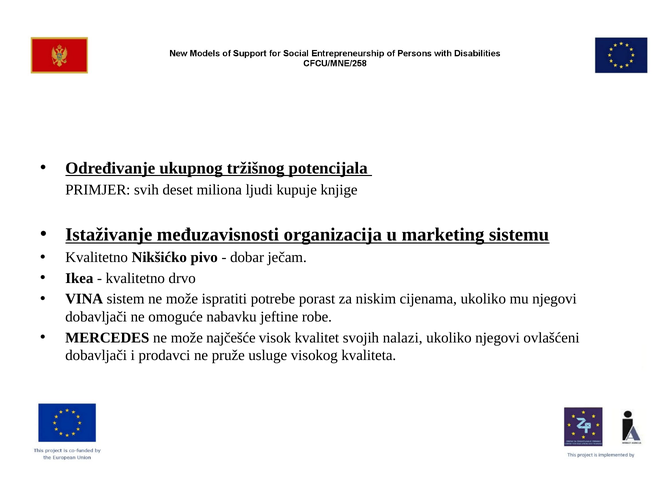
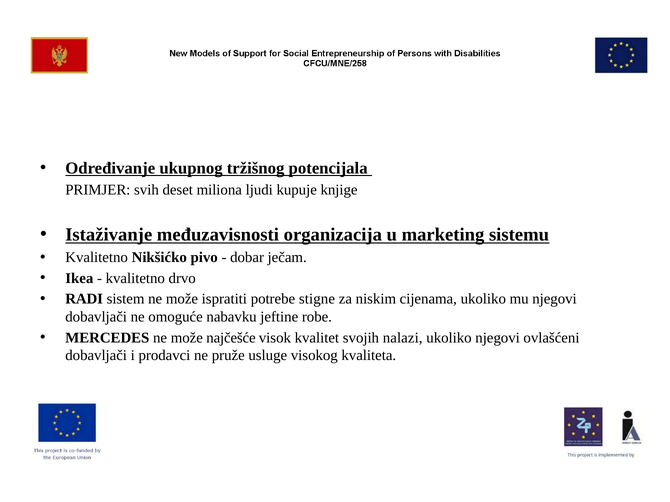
VINA: VINA -> RADI (84, 299)
porast: porast -> stigne (317, 299)
